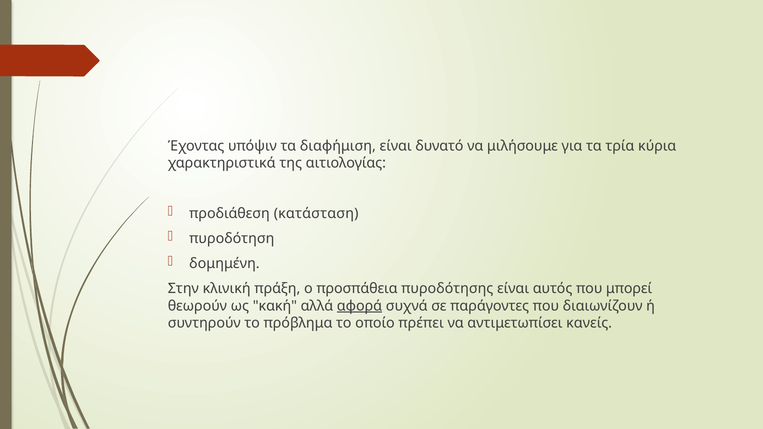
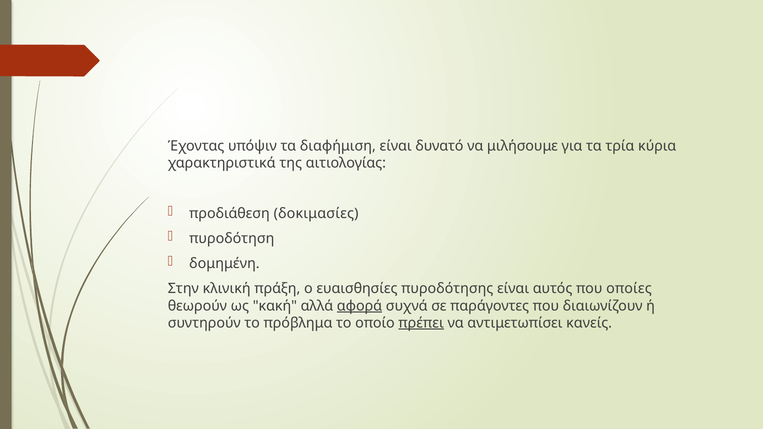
κατάσταση: κατάσταση -> δοκιμασίες (316, 213)
προσπάθεια: προσπάθεια -> ευαισθησίες (357, 289)
μπορεί: μπορεί -> οποίες (629, 289)
πρέπει underline: none -> present (421, 323)
